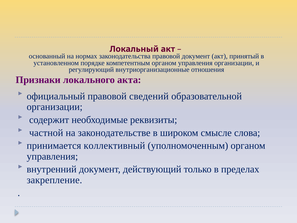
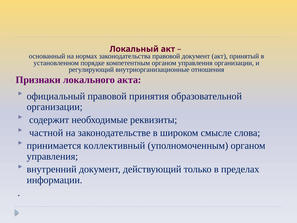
сведений: сведений -> принятия (149, 96)
закрепление: закрепление -> информации (54, 180)
